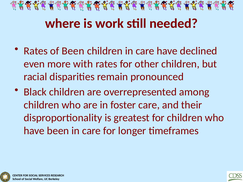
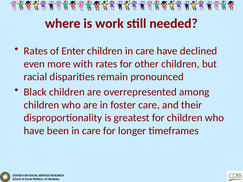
of Been: Been -> Enter (73, 51)
